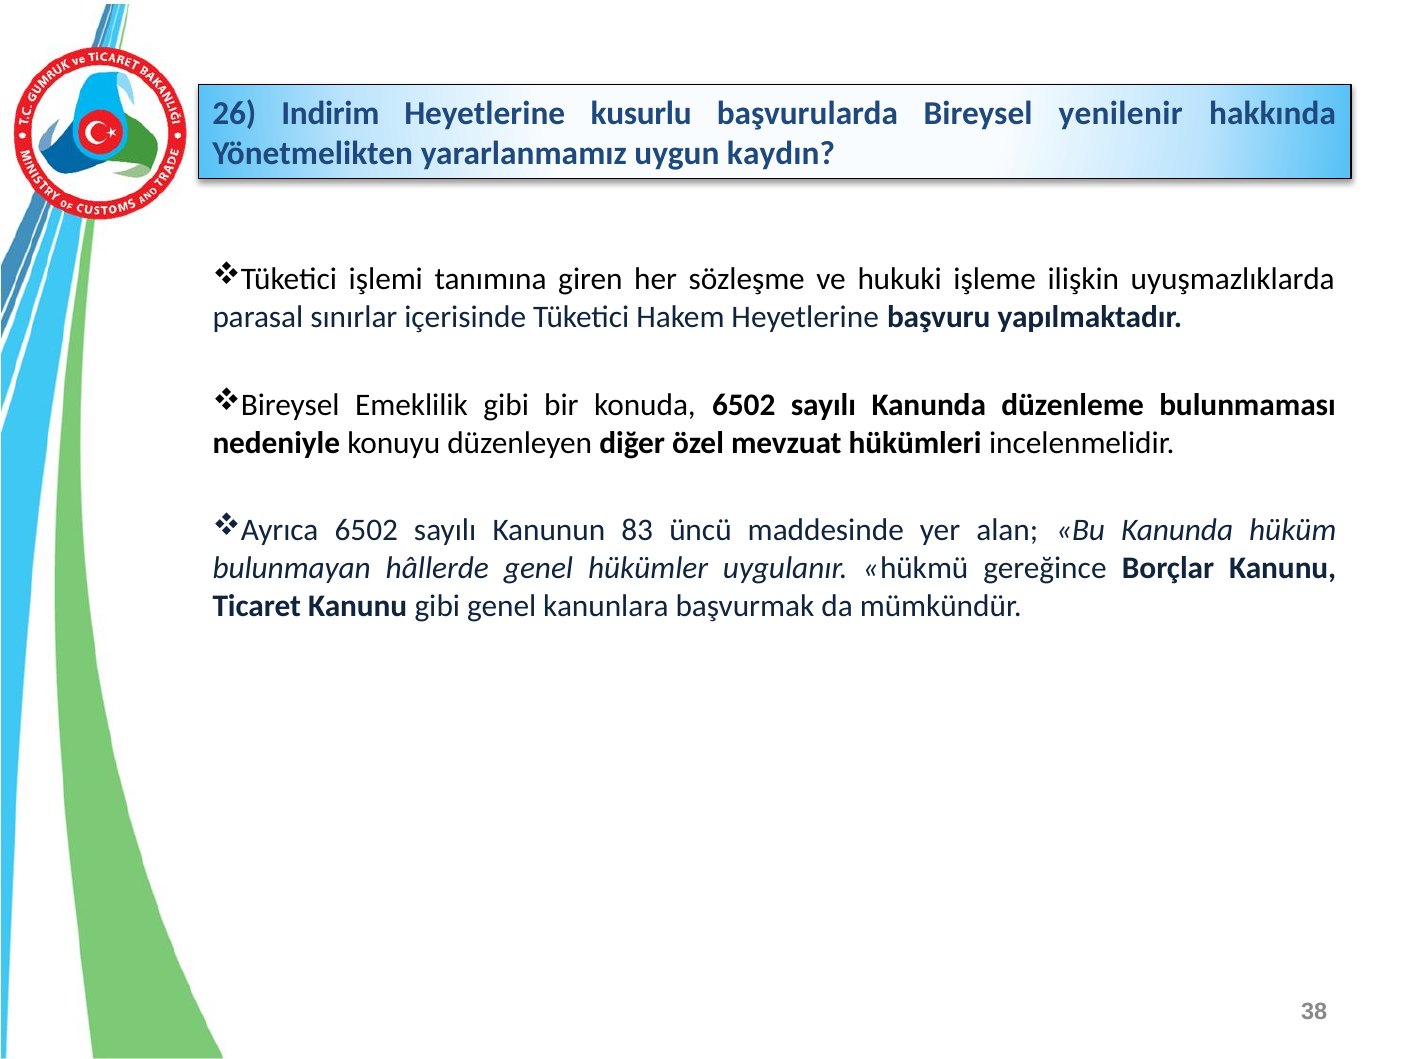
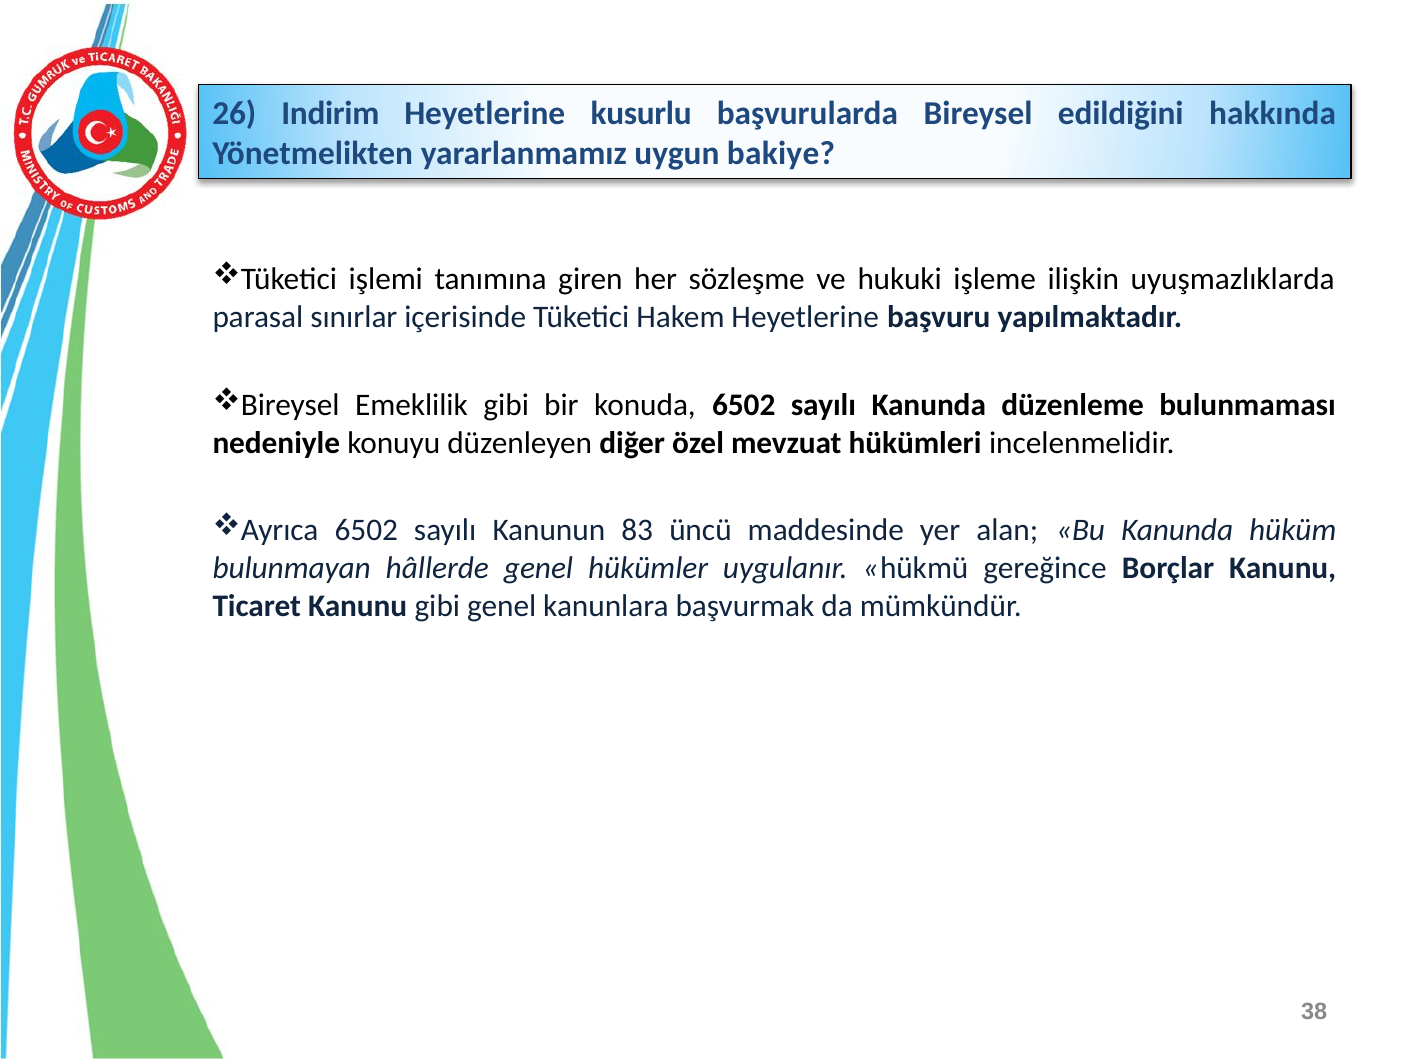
yenilenir: yenilenir -> edildiğini (1121, 114)
kaydın: kaydın -> bakiye (781, 154)
